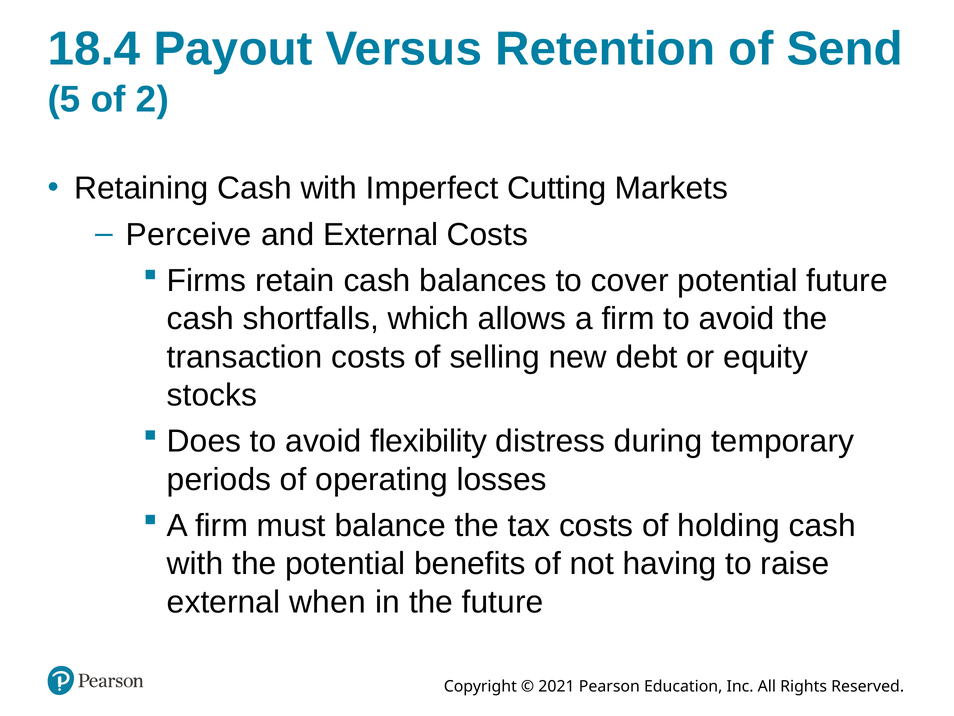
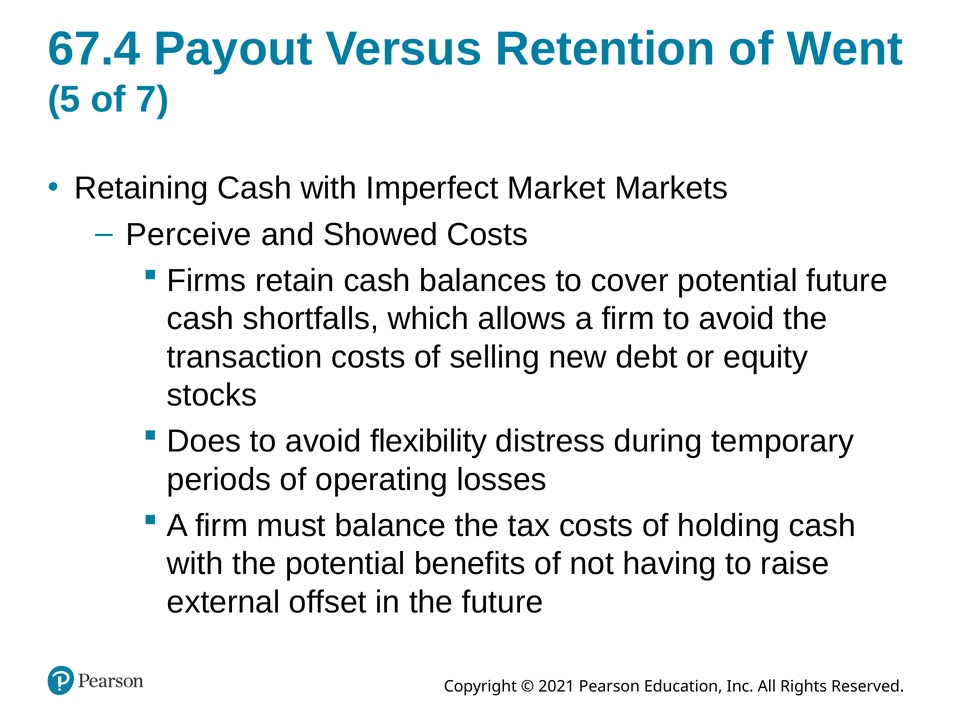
18.4: 18.4 -> 67.4 (94, 49)
Send: Send -> Went (845, 49)
2: 2 -> 7 (152, 99)
Cutting: Cutting -> Market (556, 188)
and External: External -> Showed (381, 234)
when: when -> offset (328, 602)
